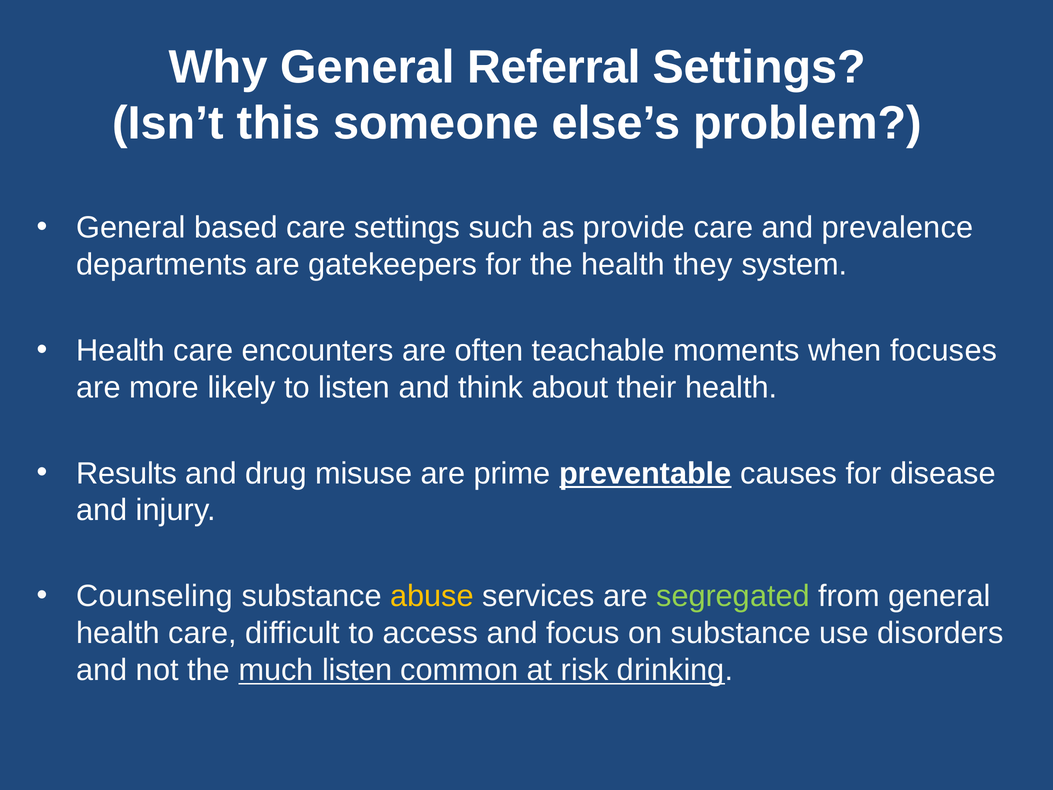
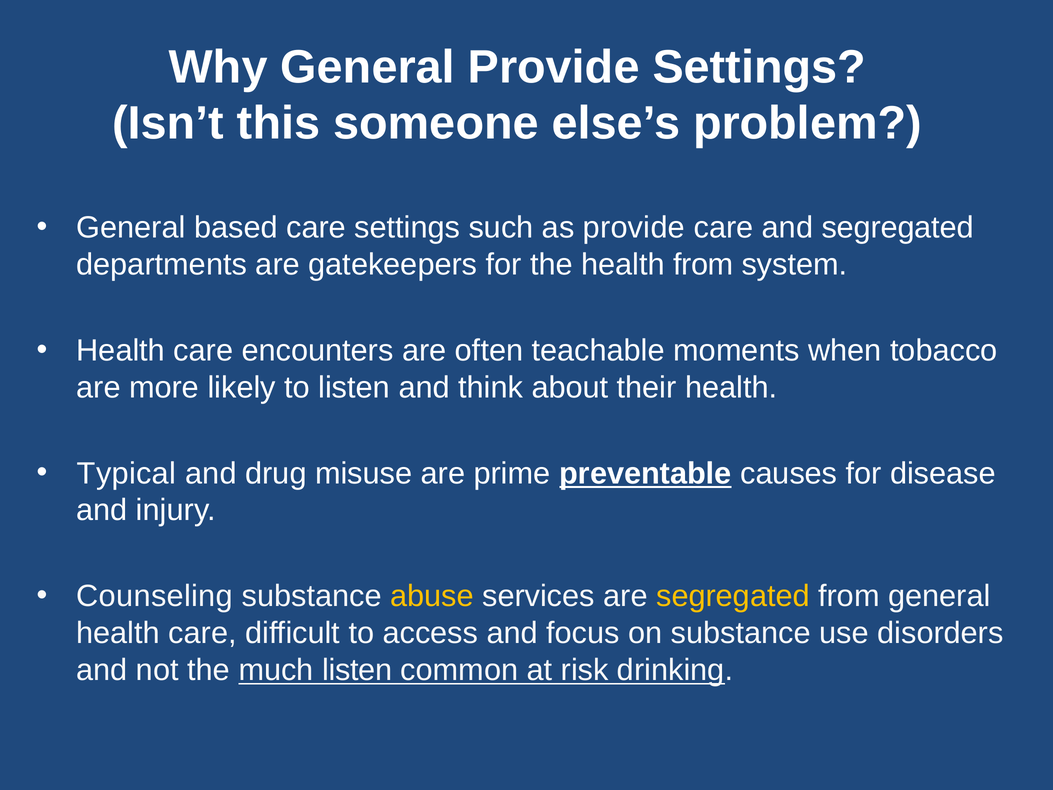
General Referral: Referral -> Provide (554, 67)
and prevalence: prevalence -> segregated (898, 228)
health they: they -> from (703, 265)
focuses: focuses -> tobacco (944, 350)
Results: Results -> Typical (127, 473)
segregated colour: light green -> yellow (733, 596)
